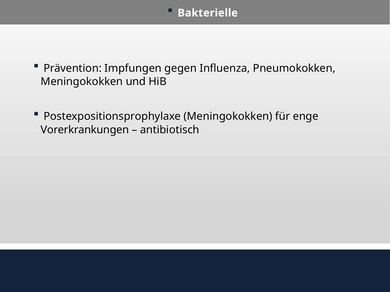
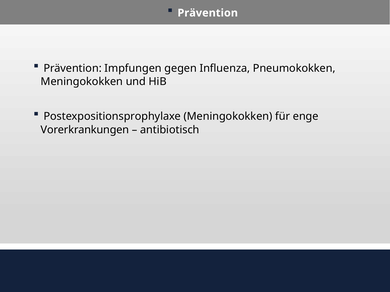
Bakterielle: Bakterielle -> Prävention (208, 13)
